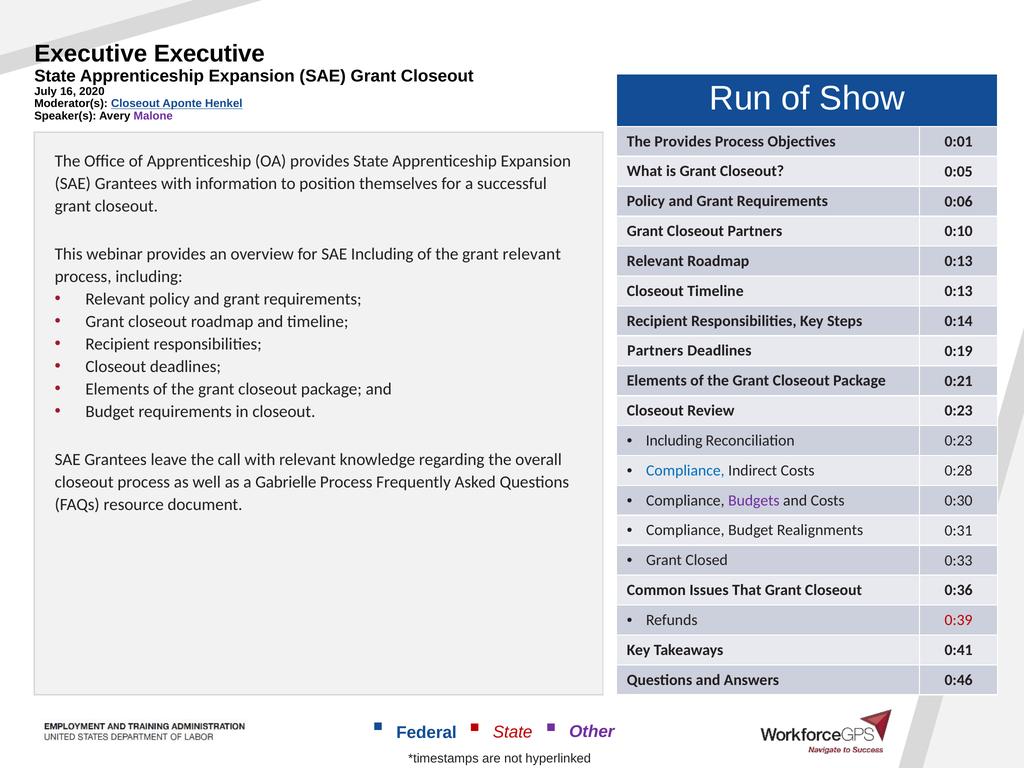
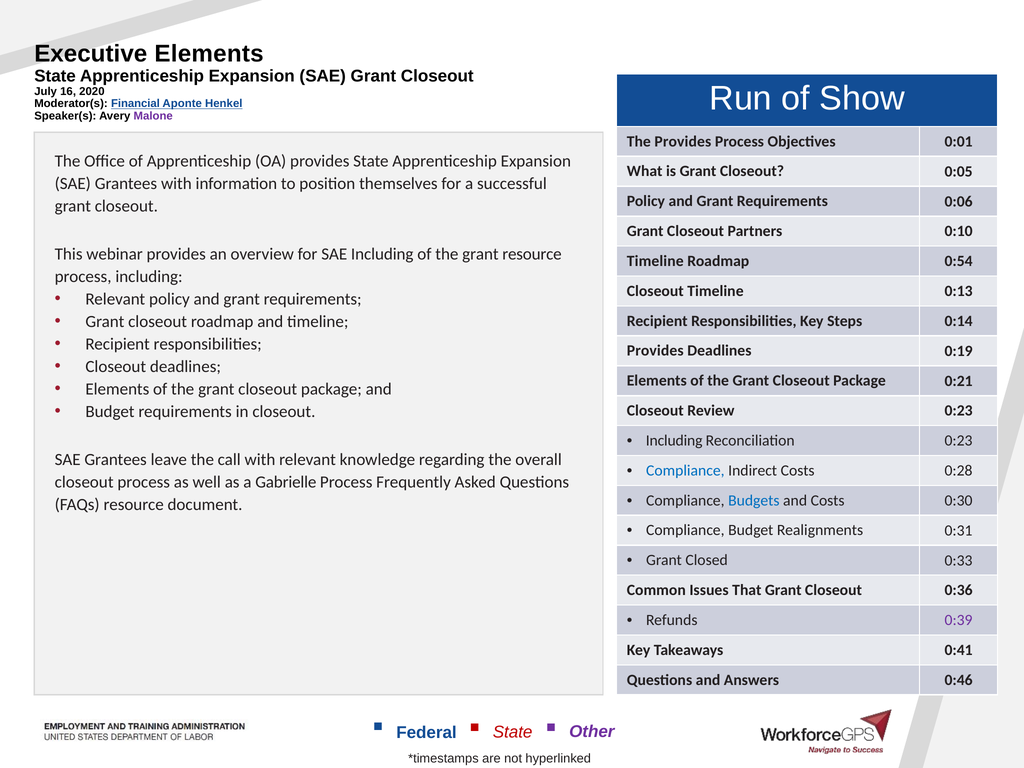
Executive Executive: Executive -> Elements (209, 54)
Moderator(s Closeout: Closeout -> Financial (135, 104)
grant relevant: relevant -> resource (532, 254)
Relevant: Relevant -> Timeline (655, 261)
Roadmap 0:13: 0:13 -> 0:54 (959, 261)
Partners: Partners -> Provides (655, 351)
Budgets colour: purple -> blue (754, 500)
0:39 colour: red -> purple (959, 620)
